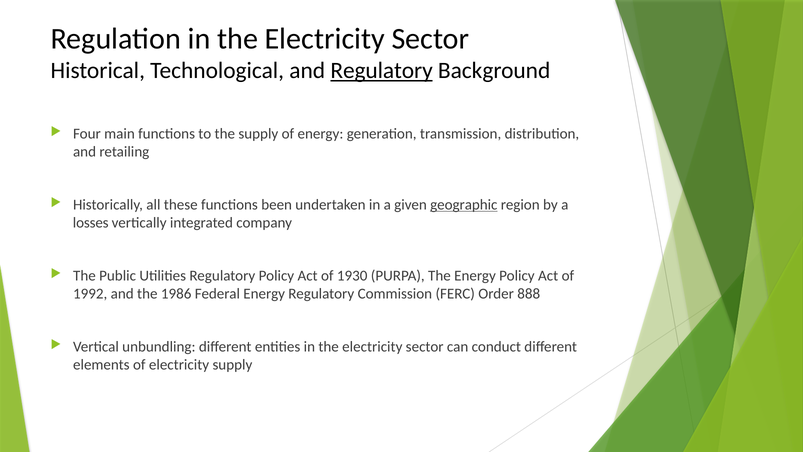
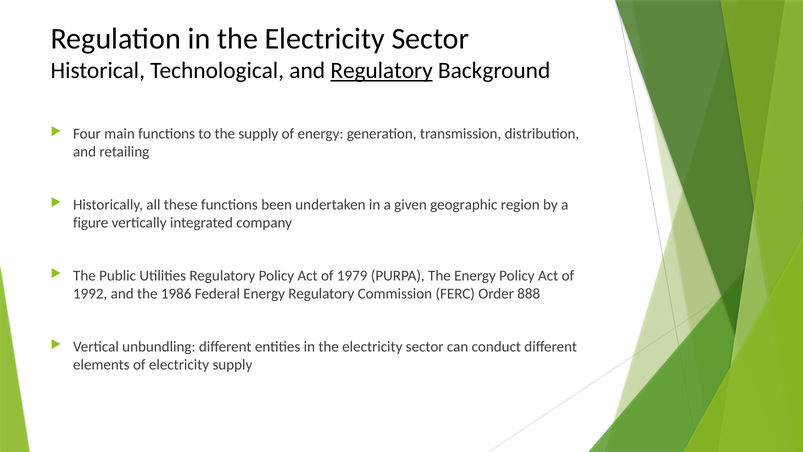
geographic underline: present -> none (464, 205)
losses: losses -> figure (91, 223)
1930: 1930 -> 1979 (352, 276)
